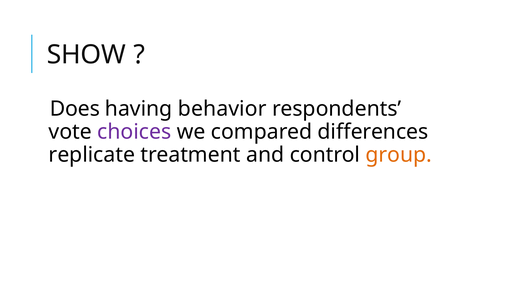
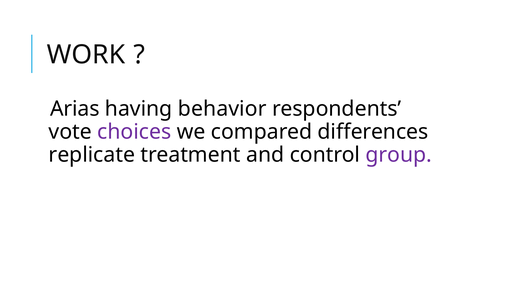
SHOW: SHOW -> WORK (86, 55)
Does: Does -> Arias (75, 109)
group colour: orange -> purple (399, 155)
